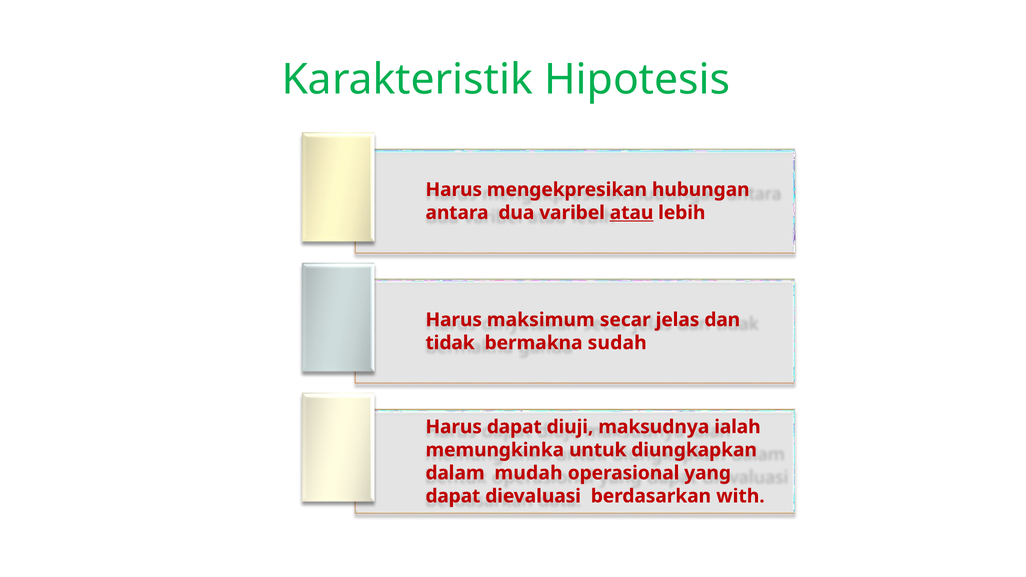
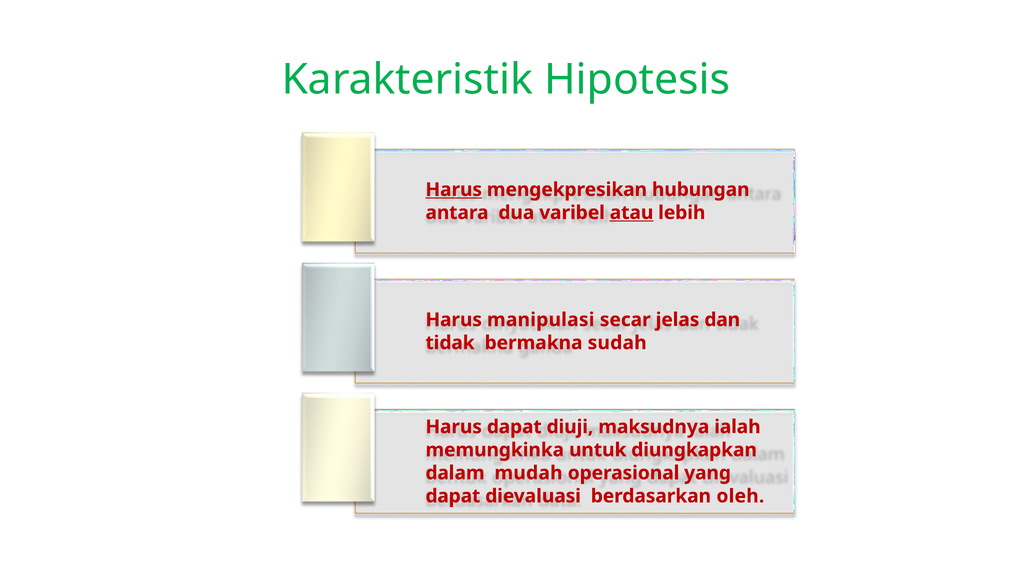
Harus underline: none -> present (454, 190)
maksimum: maksimum -> manipulasi (541, 320)
with: with -> oleh (740, 496)
